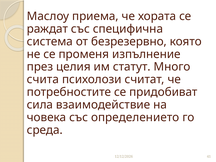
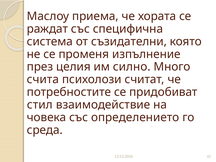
безрезервно: безрезервно -> съзидателни (129, 42)
статут: статут -> силно (132, 67)
сила: сила -> стил (40, 105)
